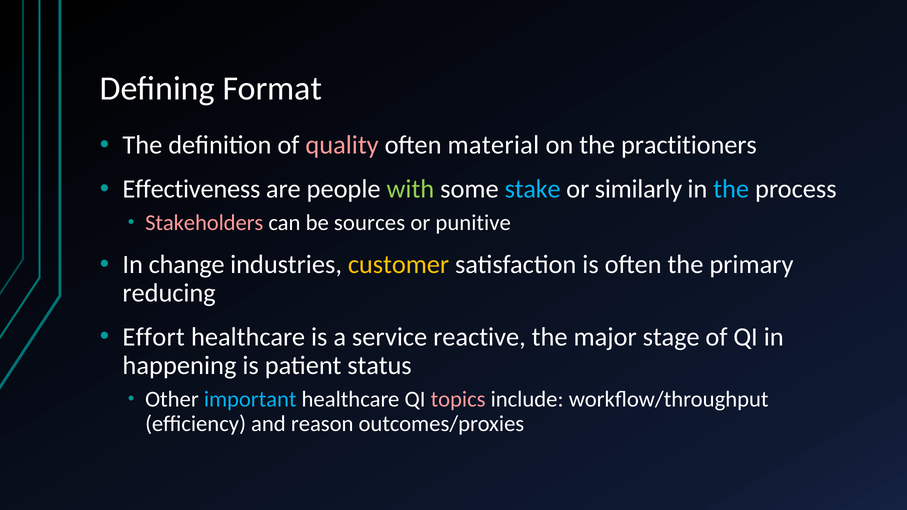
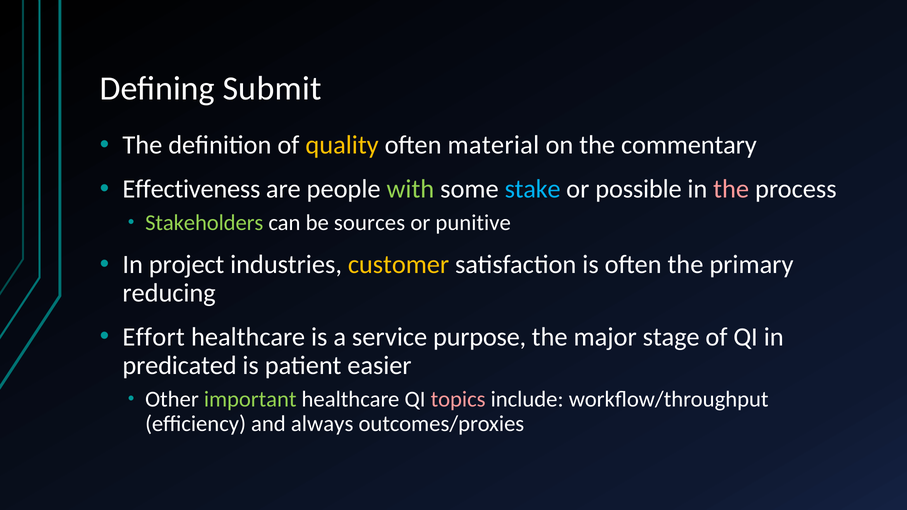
Format: Format -> Submit (272, 88)
quality colour: pink -> yellow (342, 145)
practitioners: practitioners -> commentary (689, 145)
similarly: similarly -> possible (638, 189)
the colour: light blue -> pink (731, 189)
Stakeholders colour: pink -> light green (204, 223)
change: change -> project (187, 265)
reactive: reactive -> purpose (480, 337)
happening: happening -> predicated (180, 366)
status: status -> easier (379, 366)
important colour: light blue -> light green (250, 400)
reason: reason -> always (322, 424)
